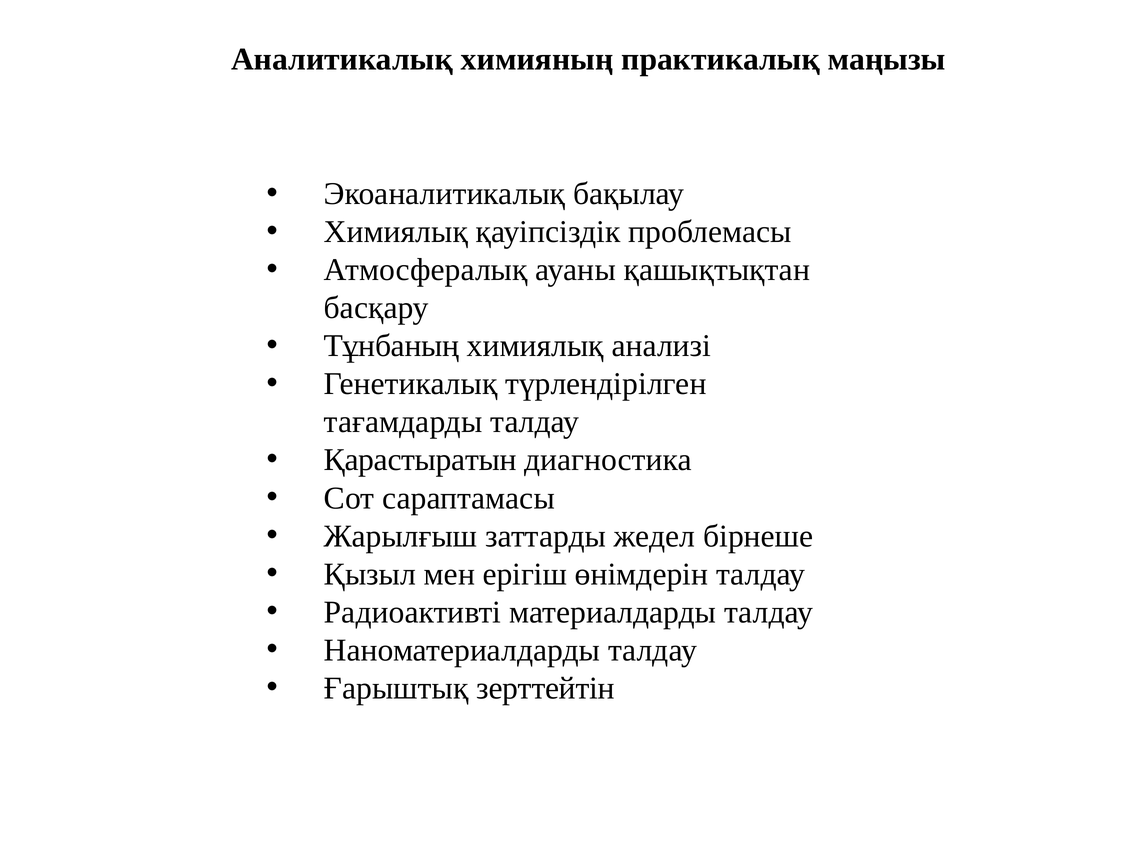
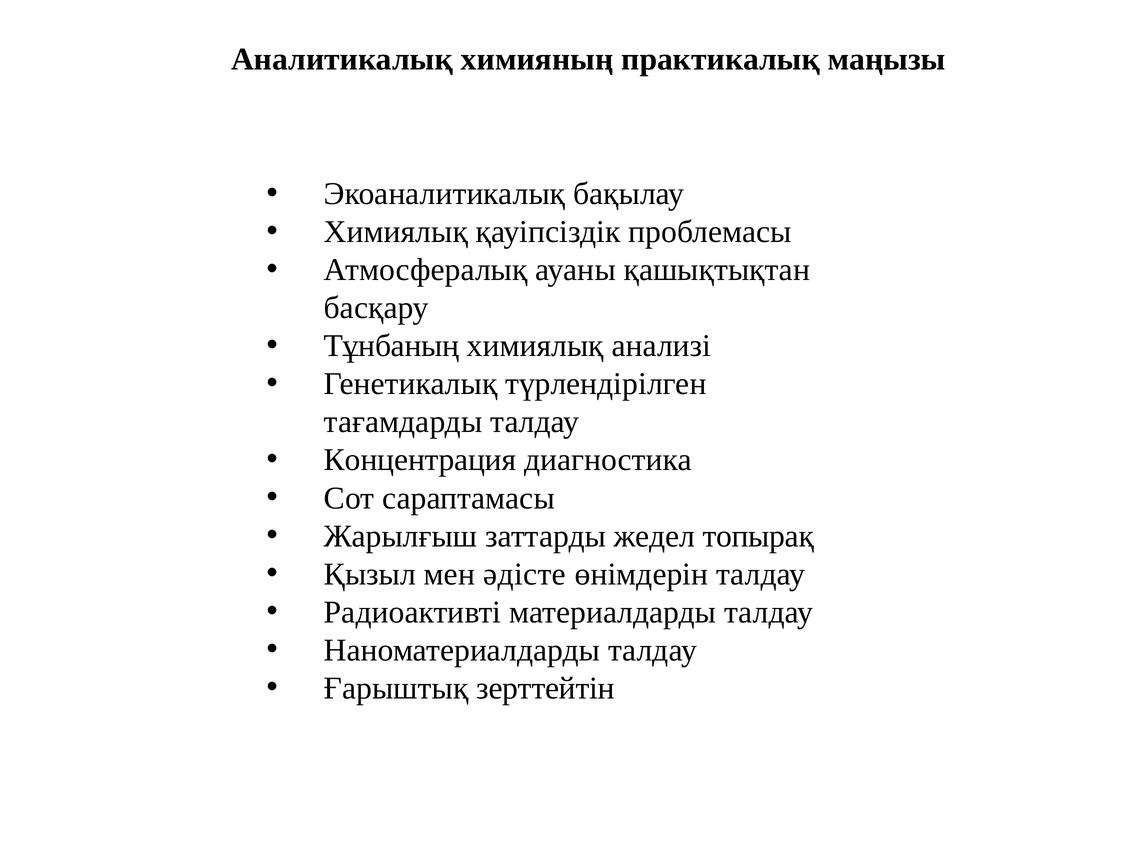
Қарастыратын: Қарастыратын -> Концентрация (420, 460)
бірнеше: бірнеше -> топырақ (758, 536)
ерігіш: ерігіш -> әдісте (525, 574)
